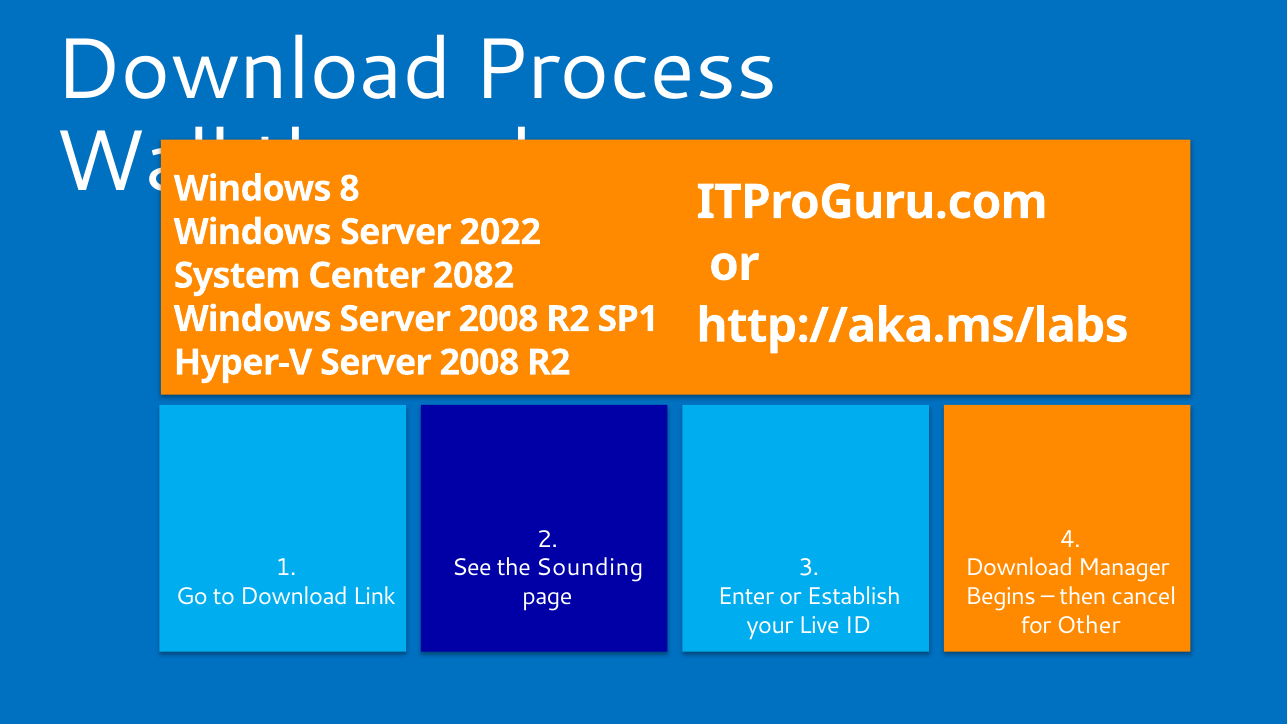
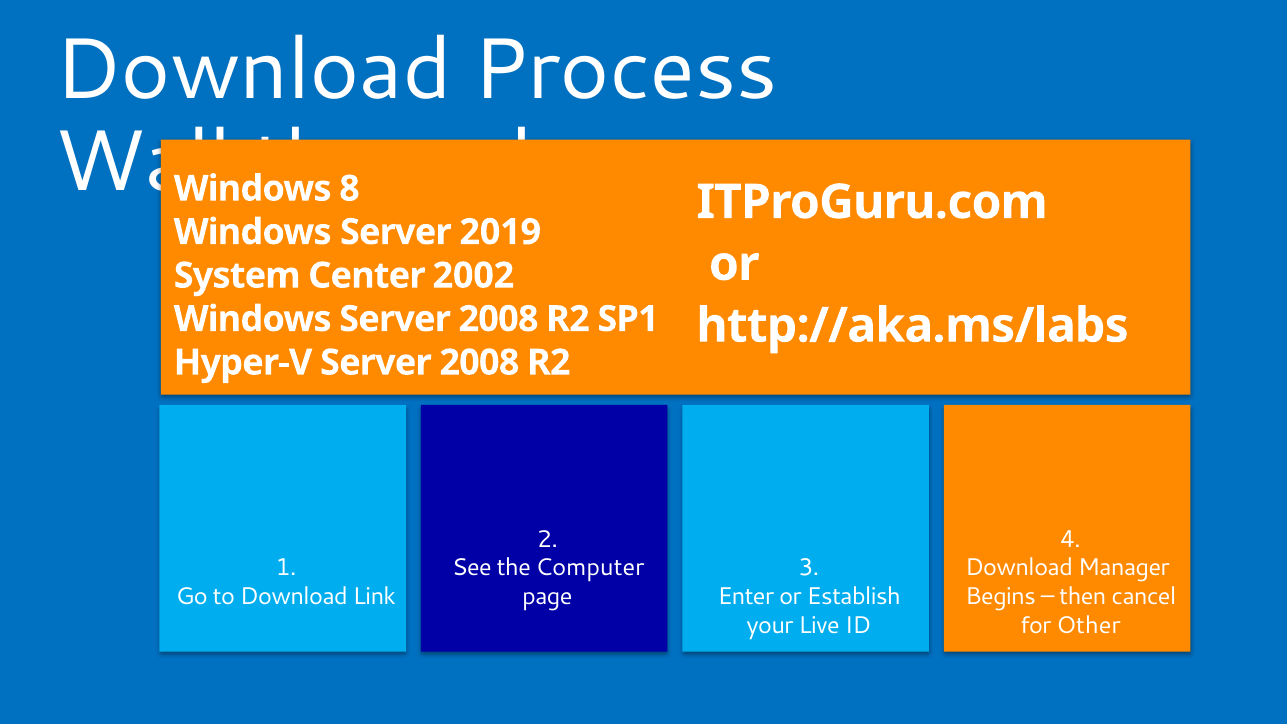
2022: 2022 -> 2019 (500, 232)
2082: 2082 -> 2002 (473, 276)
Sounding: Sounding -> Computer (590, 568)
